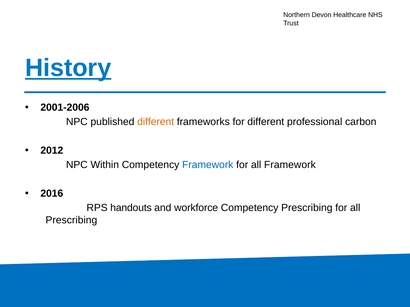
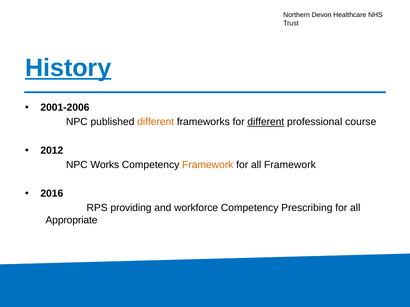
different underline: none -> present (266, 122)
carbon: carbon -> course (361, 122)
Within: Within -> Works (105, 165)
Framework colour: blue -> orange (208, 165)
handouts: handouts -> providing (131, 208)
Prescribing: Prescribing -> Appropriate (71, 221)
